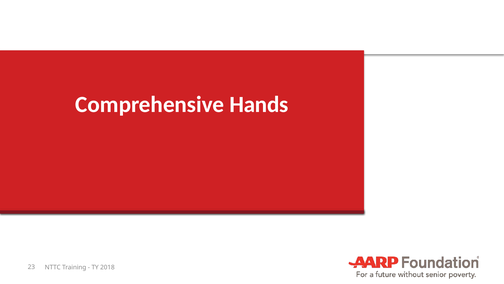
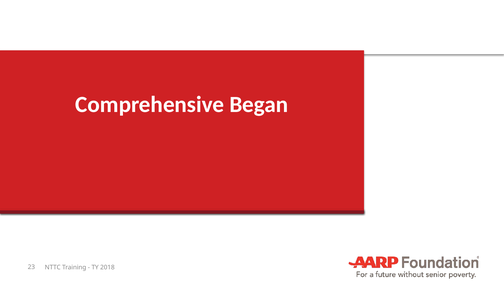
Hands: Hands -> Began (259, 104)
